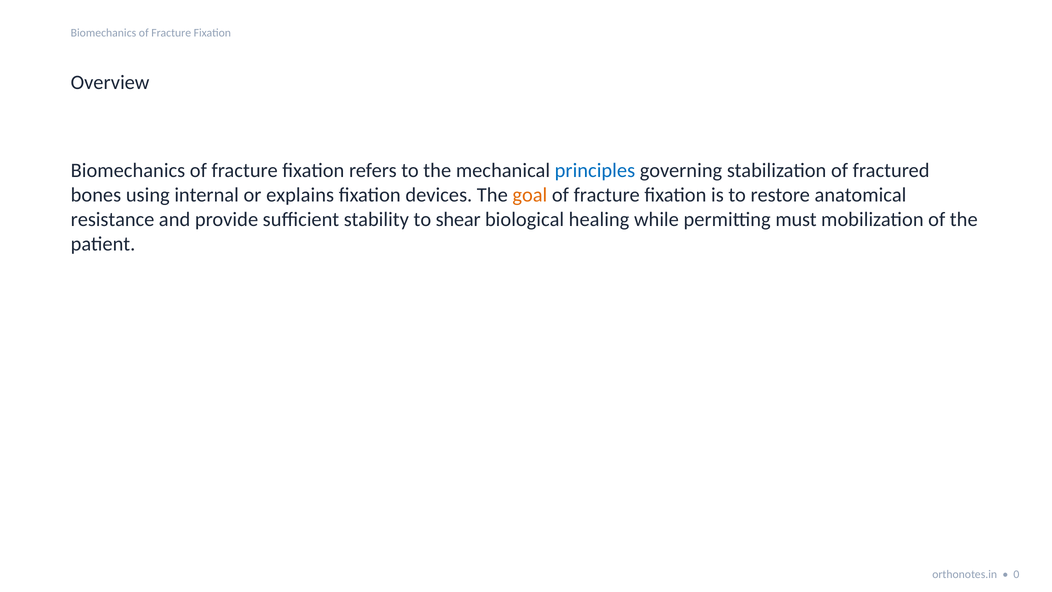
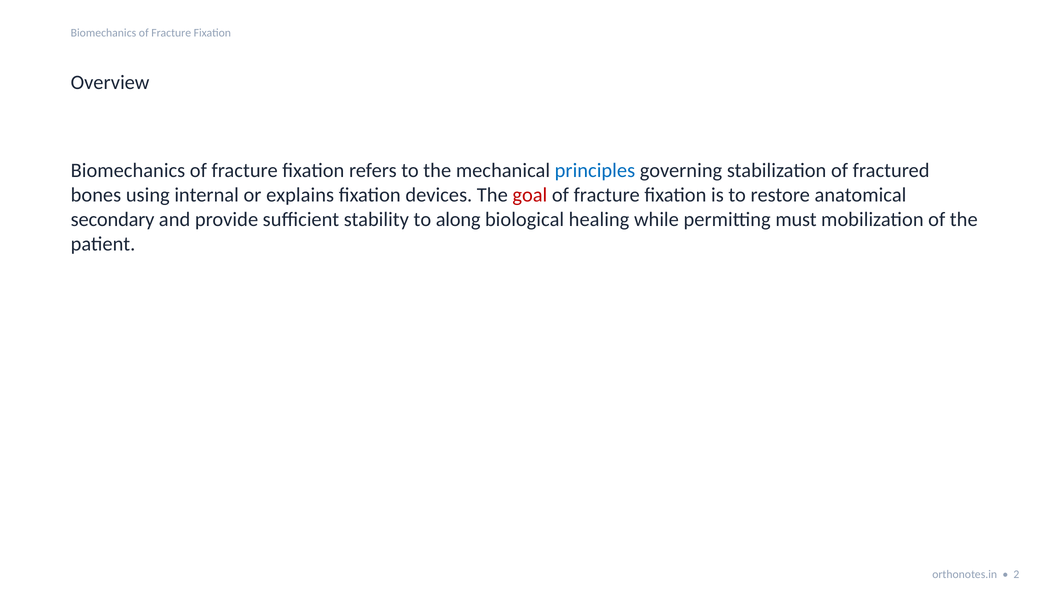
goal colour: orange -> red (530, 195)
resistance: resistance -> secondary (113, 219)
shear: shear -> along (458, 219)
0: 0 -> 2 (1016, 574)
